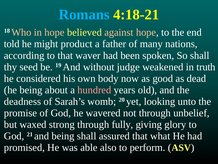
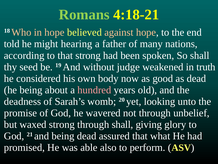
Romans colour: light blue -> light green (84, 15)
product: product -> hearing (77, 44)
that waver: waver -> strong (88, 55)
through fully: fully -> shall (122, 124)
being shall: shall -> dead (87, 136)
